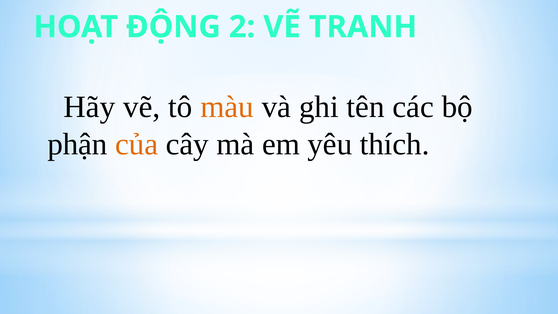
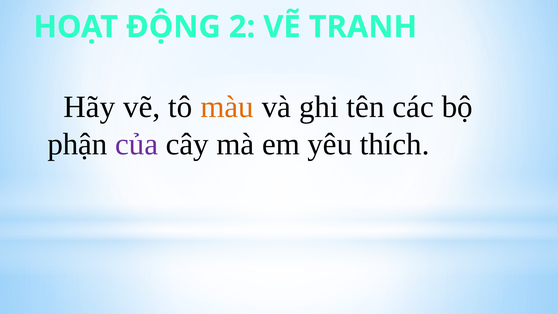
của colour: orange -> purple (137, 144)
